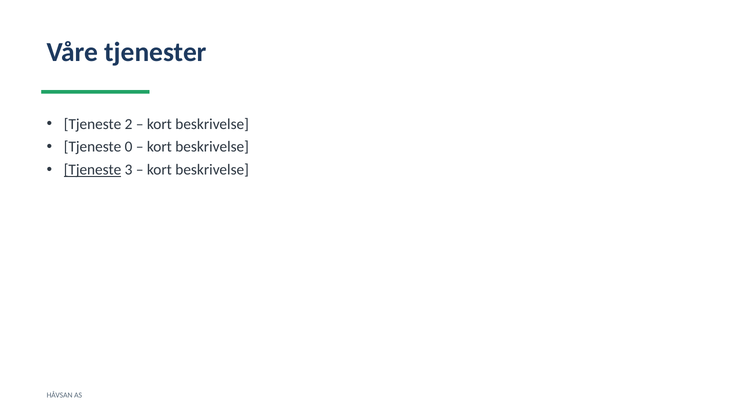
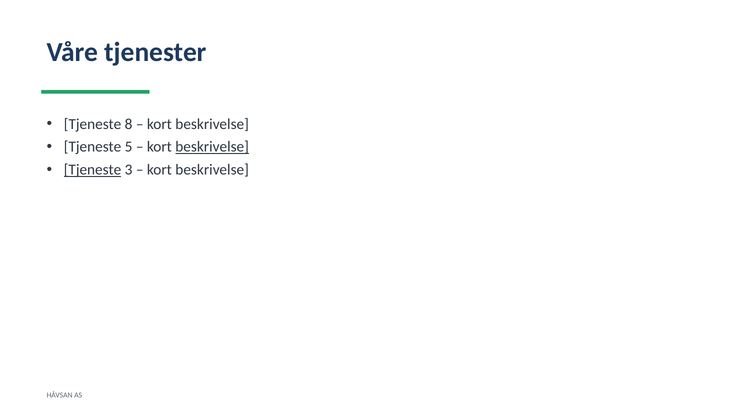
2: 2 -> 8 (129, 124)
0: 0 -> 5 (129, 147)
beskrivelse underline: none -> present (212, 147)
